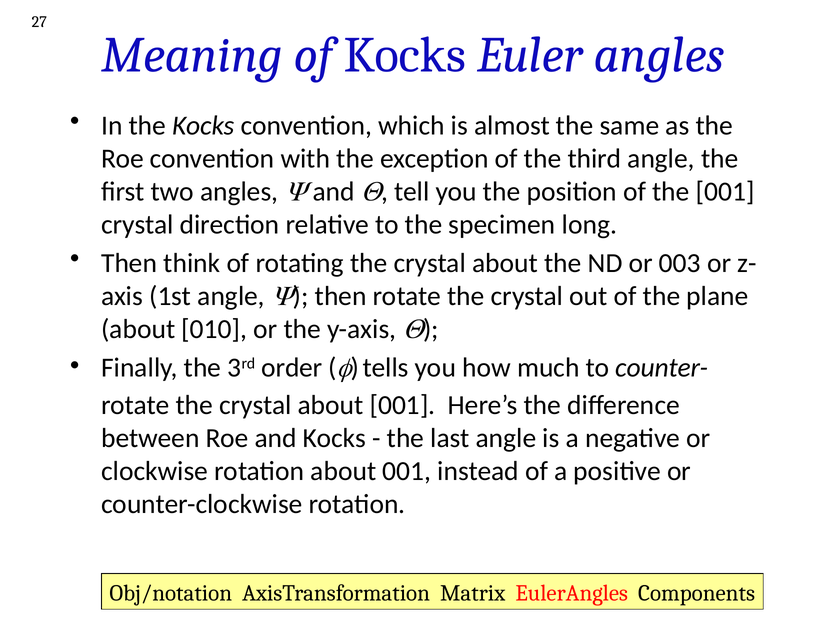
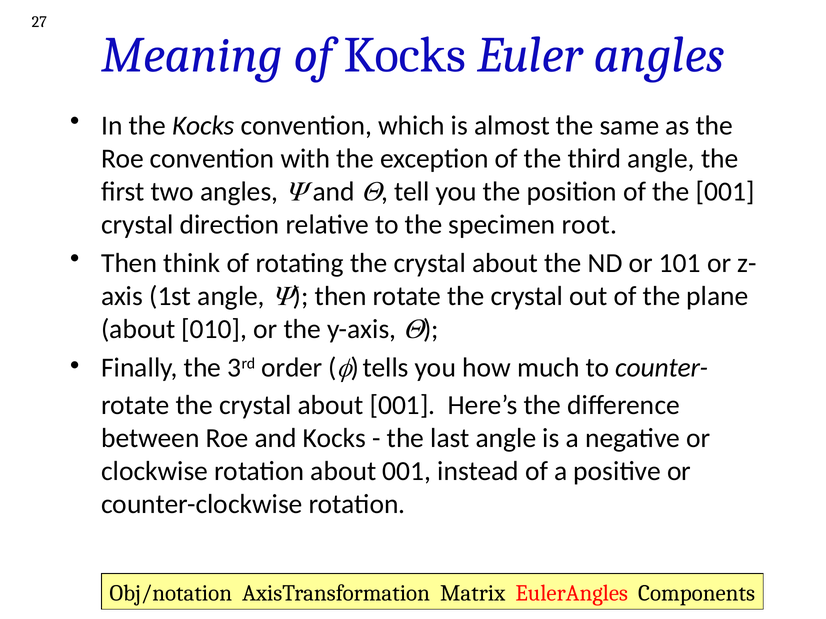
long: long -> root (589, 225)
003: 003 -> 101 (680, 263)
